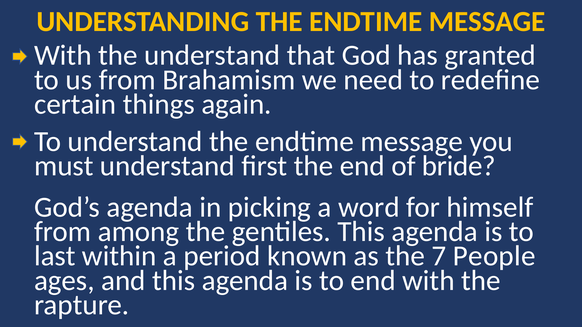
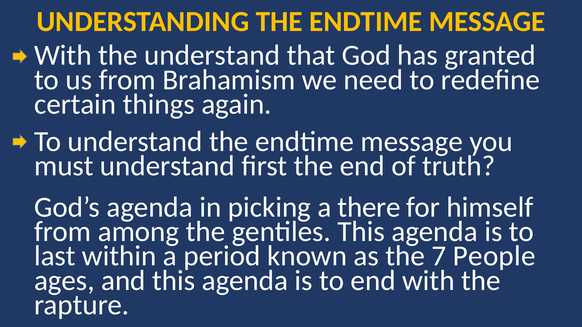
bride: bride -> truth (459, 166)
word: word -> there (369, 207)
